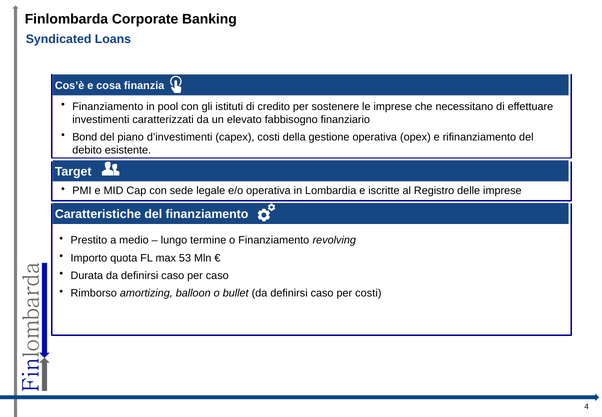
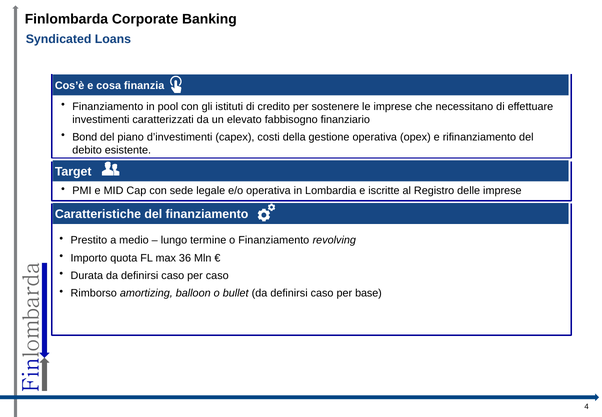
53: 53 -> 36 (185, 258)
per costi: costi -> base (368, 293)
